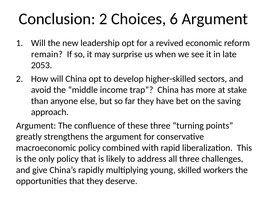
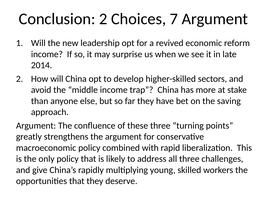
6: 6 -> 7 (174, 19)
remain: remain -> income (47, 54)
2053: 2053 -> 2014 (42, 65)
